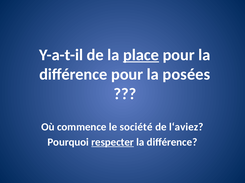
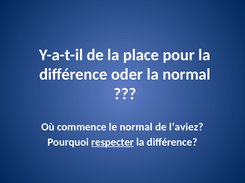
place underline: present -> none (141, 55)
différence pour: pour -> oder (127, 75)
la posées: posées -> normal (187, 75)
le société: société -> normal (136, 127)
